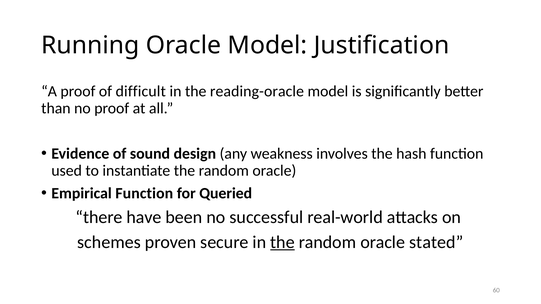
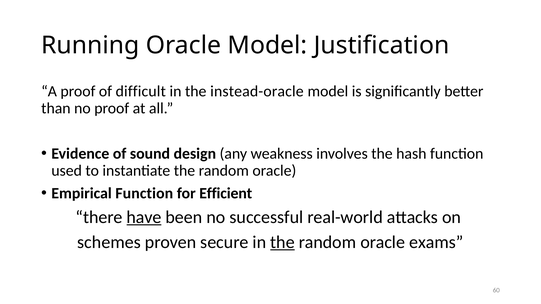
reading-oracle: reading-oracle -> instead-oracle (257, 91)
Queried: Queried -> Efficient (226, 193)
have underline: none -> present (144, 217)
stated: stated -> exams (436, 242)
